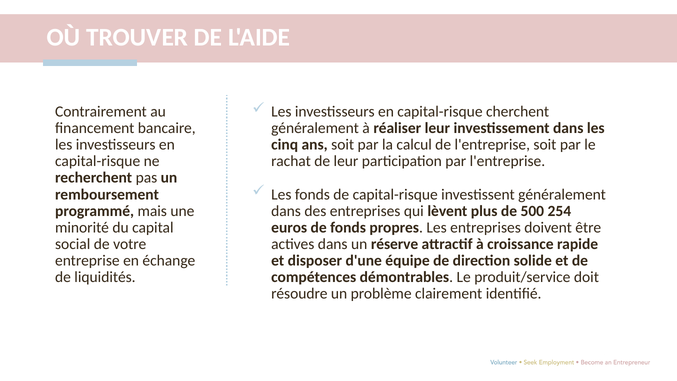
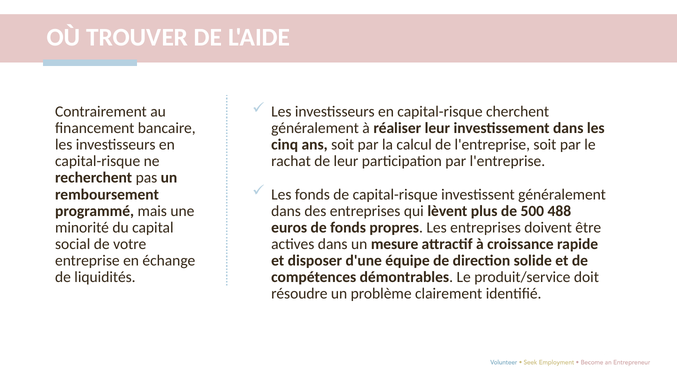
254: 254 -> 488 (559, 211)
réserve: réserve -> mesure (395, 244)
